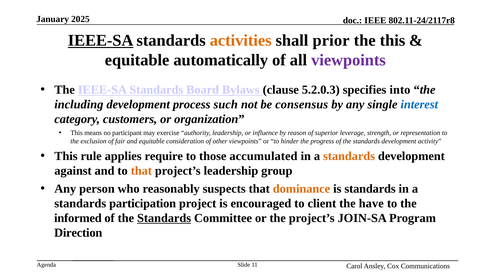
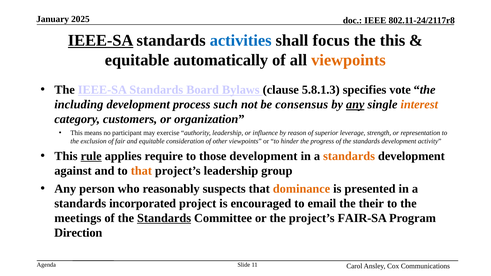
activities colour: orange -> blue (241, 40)
prior: prior -> focus (331, 40)
viewpoints colour: purple -> orange (348, 60)
5.2.0.3: 5.2.0.3 -> 5.8.1.3 (321, 90)
into: into -> vote (400, 90)
any underline: none -> present (355, 105)
interest colour: blue -> orange (419, 105)
rule underline: none -> present (91, 156)
those accumulated: accumulated -> development (263, 156)
is standards: standards -> presented (370, 189)
participation: participation -> incorporated (143, 203)
client: client -> email (322, 203)
have: have -> their (371, 203)
informed: informed -> meetings (78, 218)
JOIN-SA: JOIN-SA -> FAIR-SA (362, 218)
